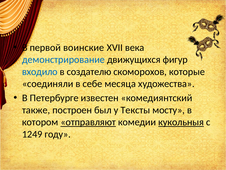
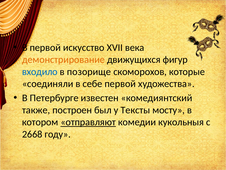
воинские: воинские -> искусство (84, 47)
демонстрирование colour: blue -> orange (63, 59)
создателю: создателю -> позорище (89, 72)
себе месяца: месяца -> первой (120, 84)
кукольныя underline: present -> none (181, 122)
1249: 1249 -> 2668 (32, 134)
